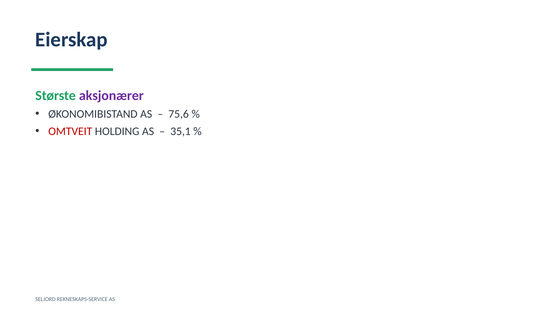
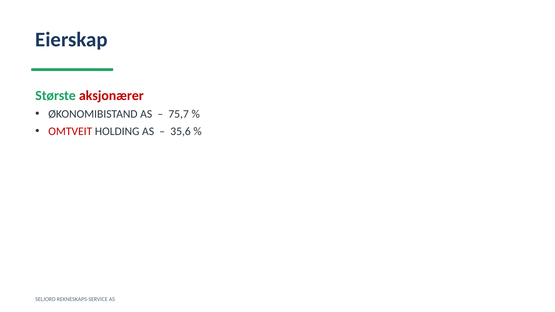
aksjonærer colour: purple -> red (111, 96)
75,6: 75,6 -> 75,7 (179, 114)
35,1: 35,1 -> 35,6 (181, 131)
